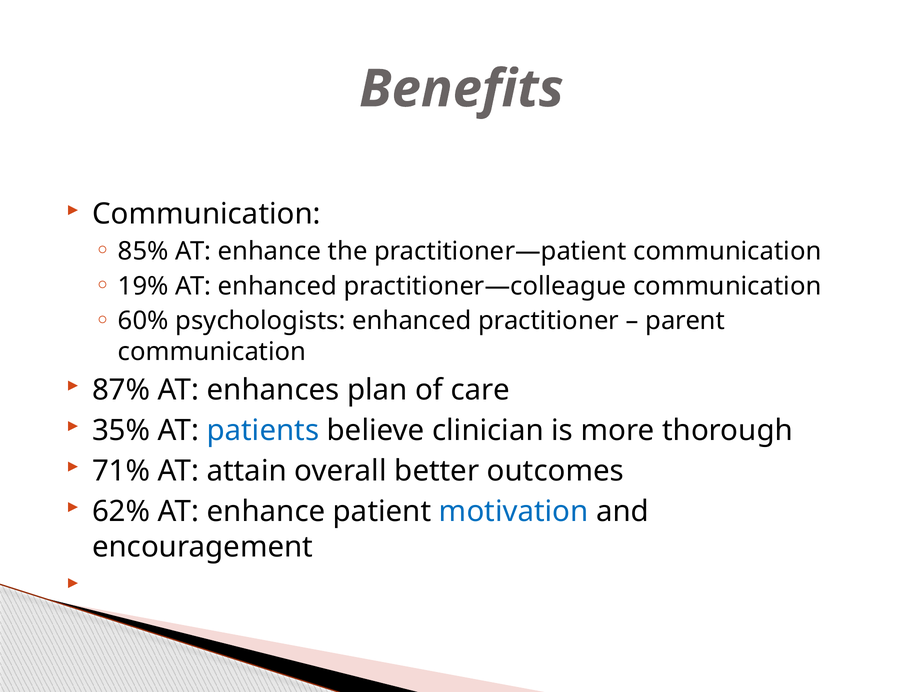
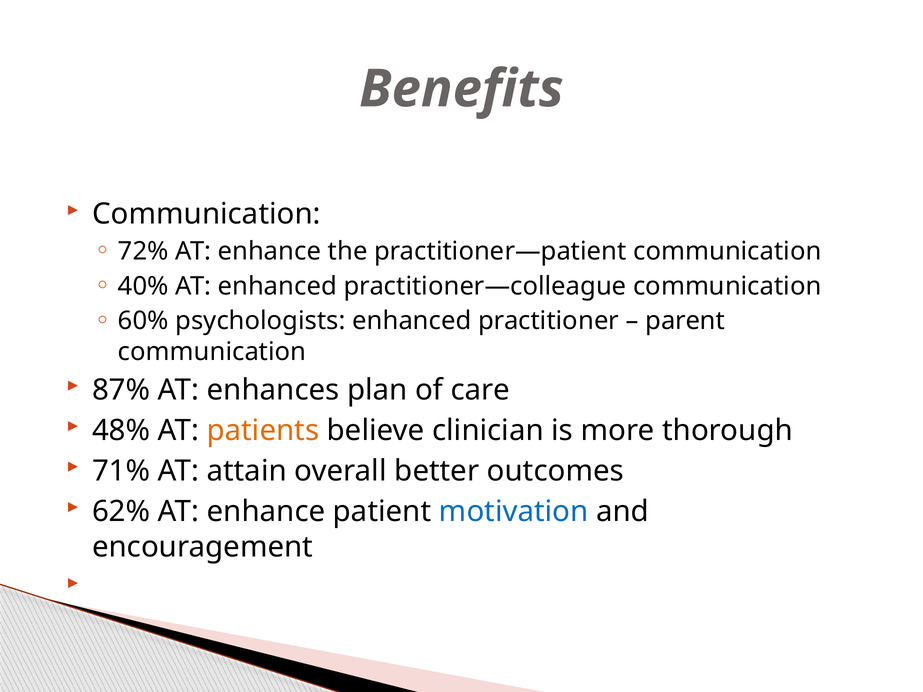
85%: 85% -> 72% (143, 251)
19%: 19% -> 40% (143, 286)
35%: 35% -> 48% (121, 431)
patients colour: blue -> orange (263, 431)
